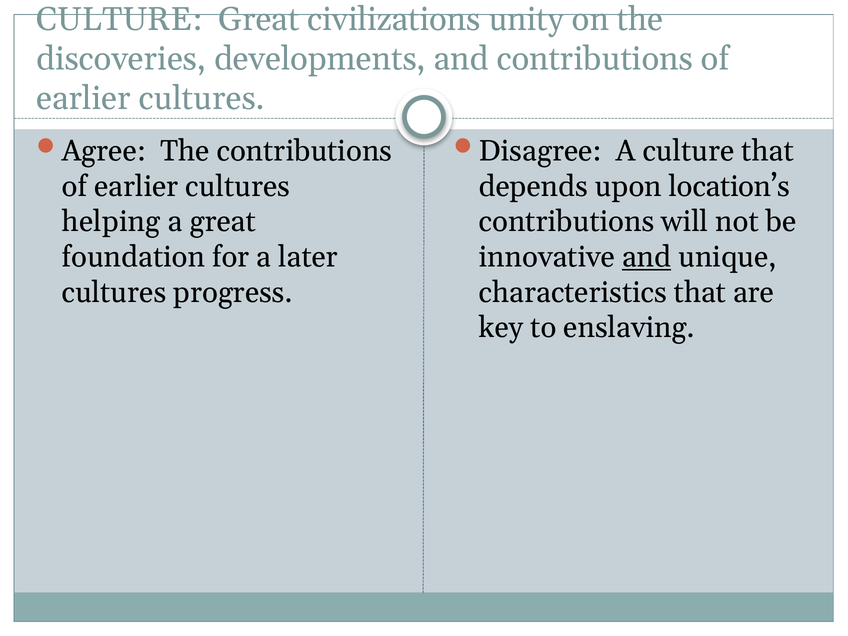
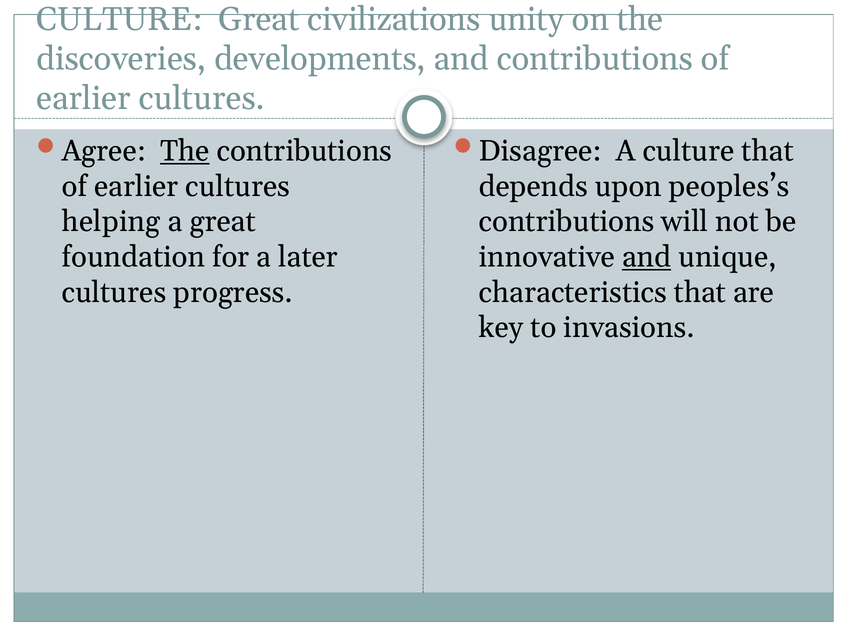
The underline: none -> present (185, 151)
location’s: location’s -> peoples’s (729, 186)
enslaving: enslaving -> invasions (629, 328)
